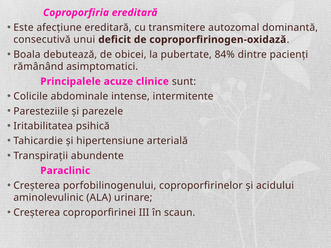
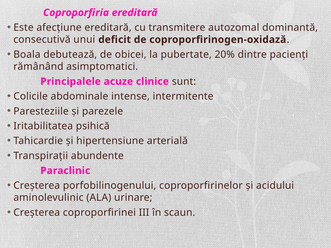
84%: 84% -> 20% (225, 55)
